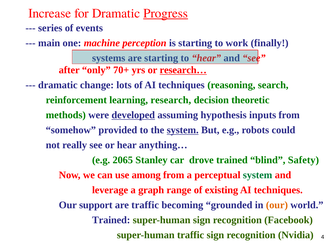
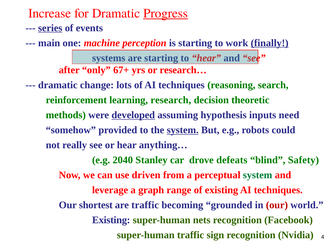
series underline: none -> present (50, 28)
finally underline: none -> present (270, 43)
70+: 70+ -> 67+ (121, 70)
research… underline: present -> none (183, 70)
inputs from: from -> need (289, 115)
2065: 2065 -> 2040 (123, 160)
drove trained: trained -> defeats (232, 160)
among: among -> driven (146, 175)
support: support -> shortest (96, 205)
our colour: orange -> red (277, 205)
Trained: Trained -> Existing (111, 220)
super-human sign: sign -> nets (202, 220)
